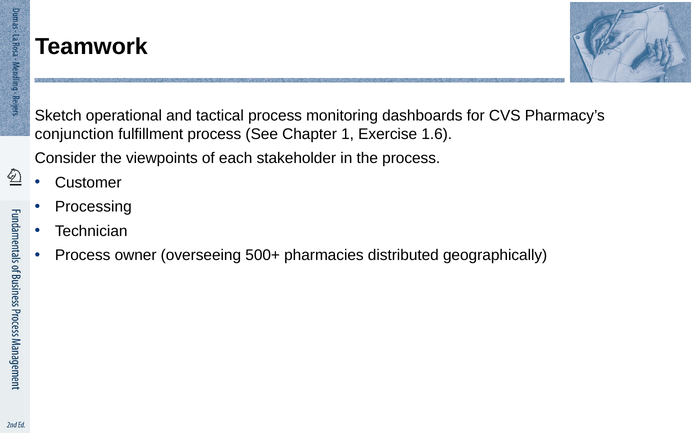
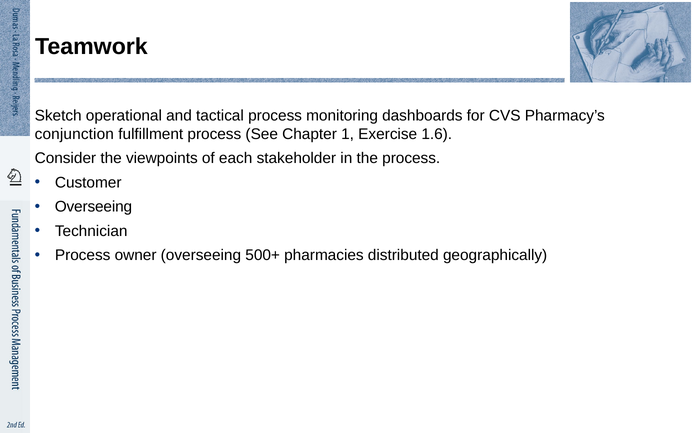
Processing: Processing -> Overseeing (93, 207)
